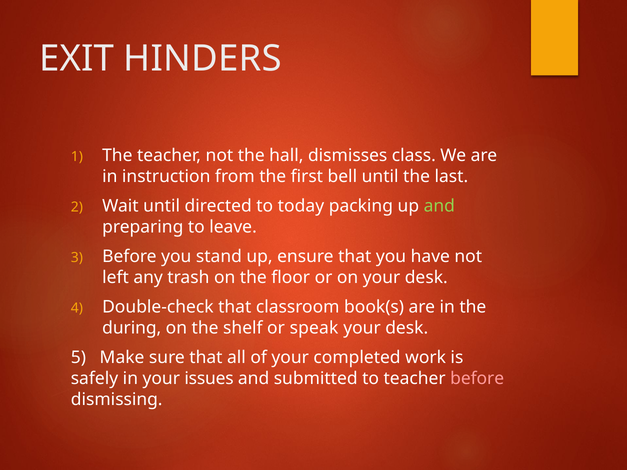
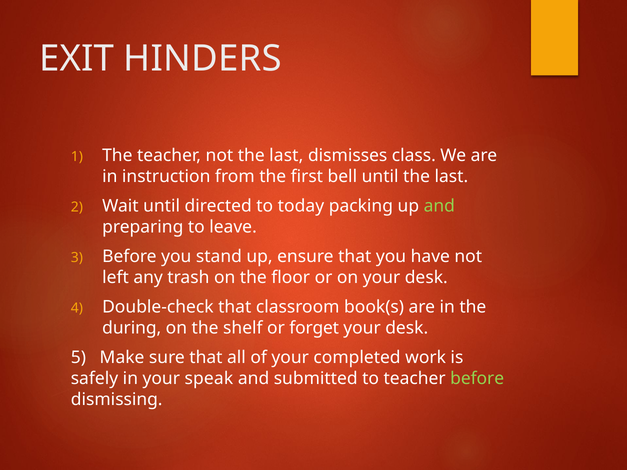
not the hall: hall -> last (286, 156)
speak: speak -> forget (314, 328)
issues: issues -> speak (209, 379)
before colour: pink -> light green (477, 379)
